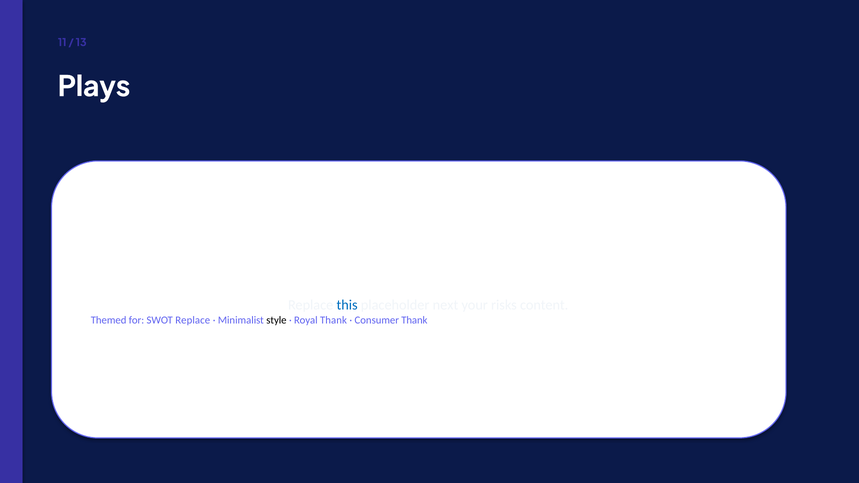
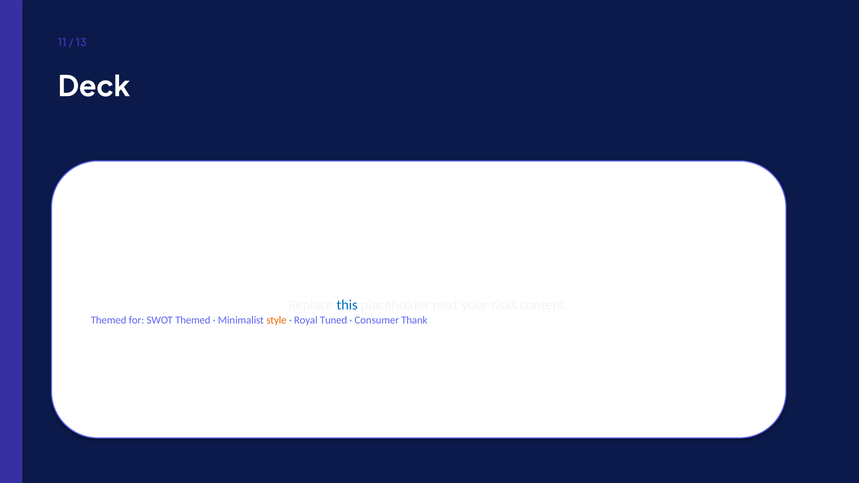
Plays: Plays -> Deck (94, 87)
SWOT Replace: Replace -> Themed (193, 320)
style colour: black -> orange (276, 320)
Royal Thank: Thank -> Tuned (334, 320)
